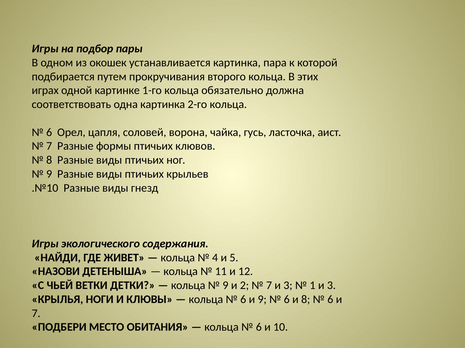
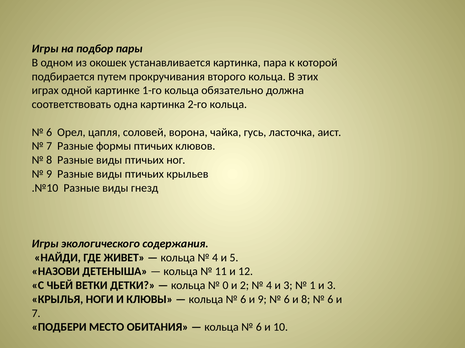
9: 9 -> 0 (225, 286)
7: 7 -> 4 (269, 286)
